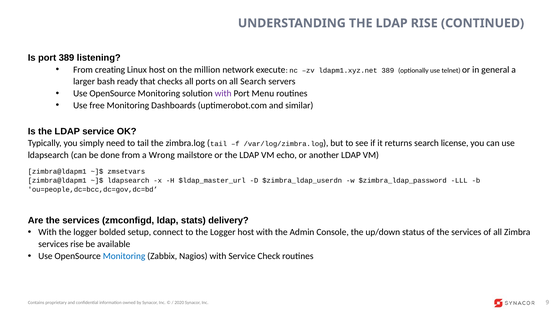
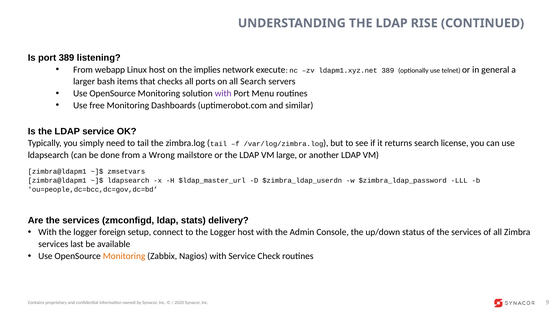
creating: creating -> webapp (110, 70)
million: million -> implies (207, 70)
ready: ready -> items (127, 82)
echo: echo -> large (287, 155)
bolded: bolded -> foreign (112, 232)
services rise: rise -> last (77, 244)
Monitoring colour: blue -> orange (124, 256)
